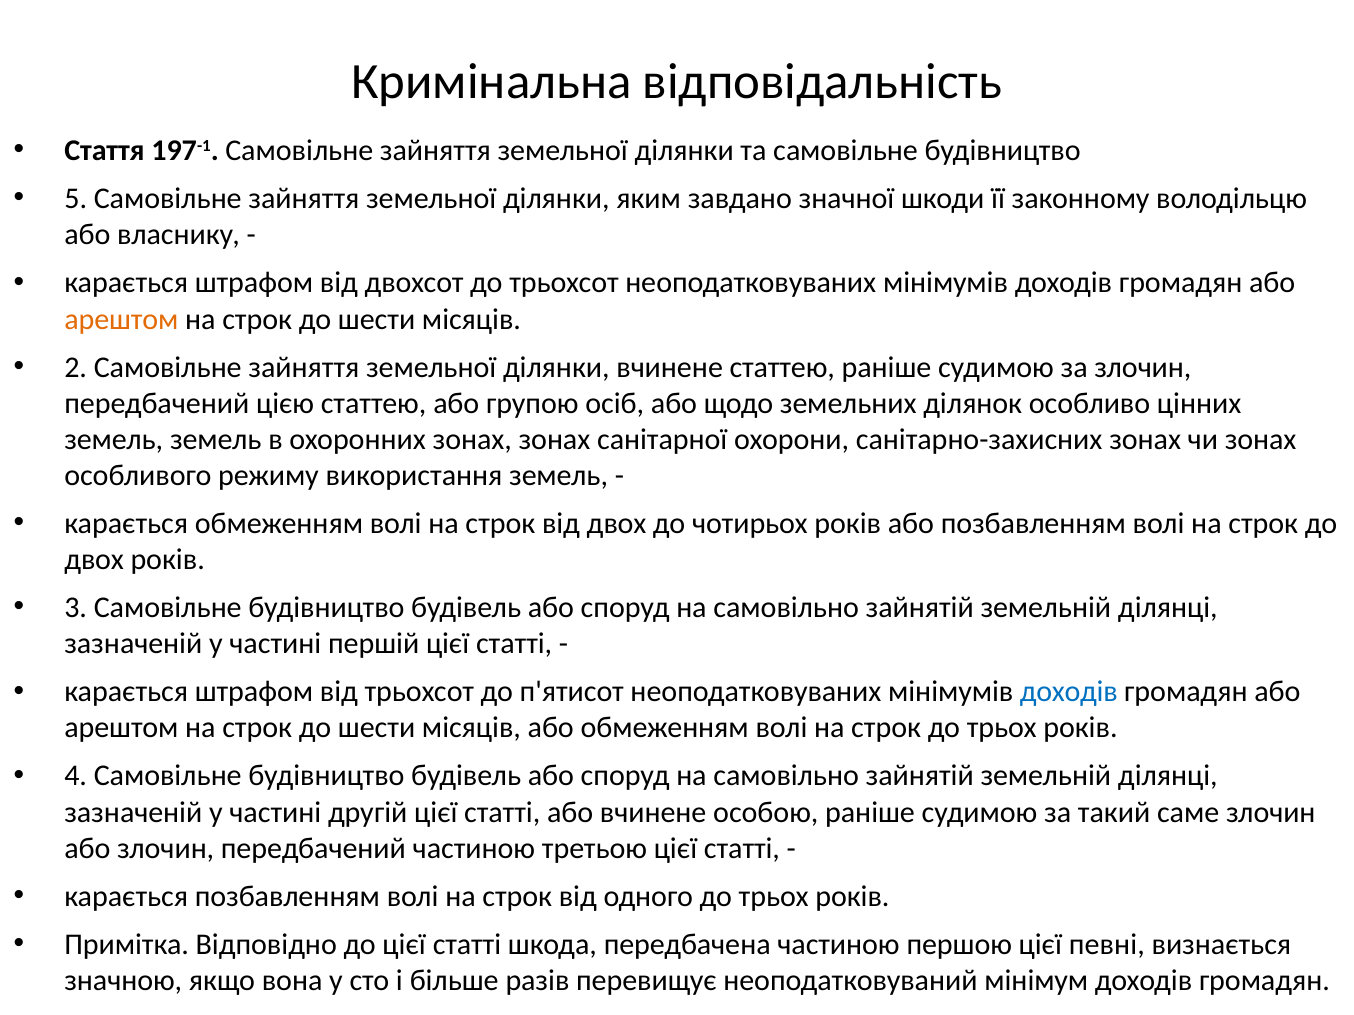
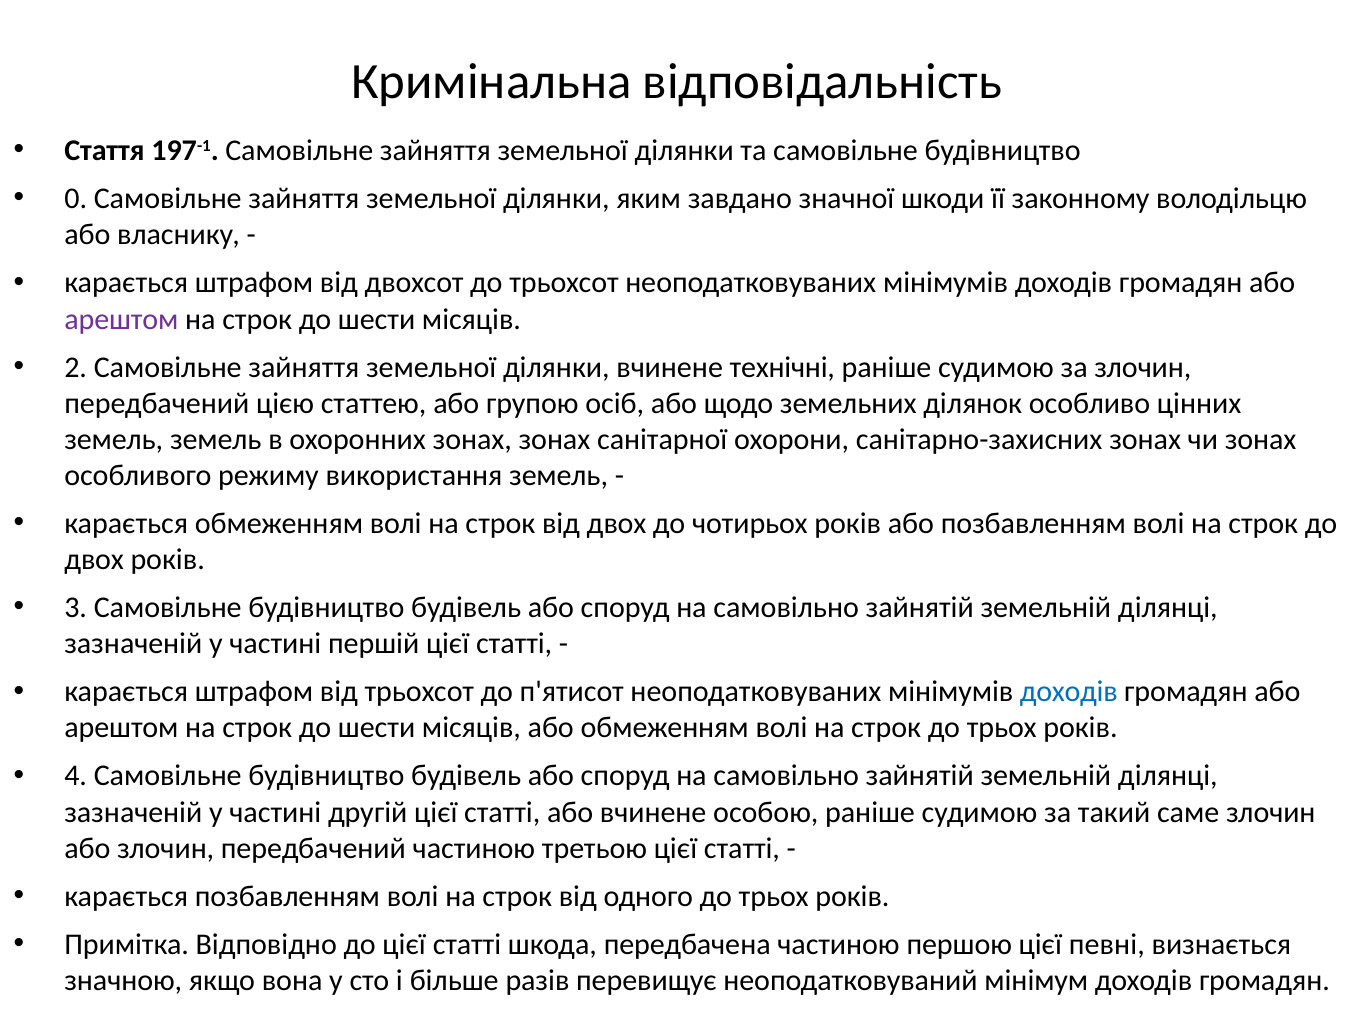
5: 5 -> 0 (76, 199)
арештом colour: orange -> purple (121, 319)
вчинене статтею: статтею -> технічні (782, 367)
